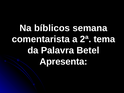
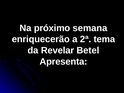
bíblicos: bíblicos -> próximo (52, 28)
comentarista: comentarista -> enriquecerão (41, 39)
Palavra: Palavra -> Revelar (57, 50)
